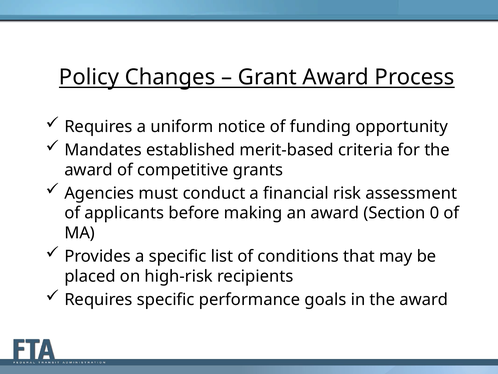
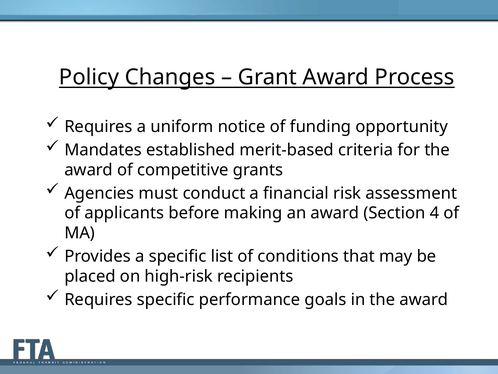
0: 0 -> 4 (434, 213)
